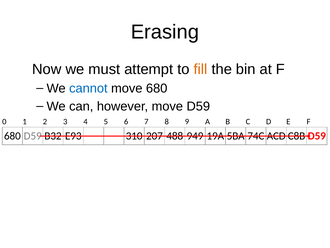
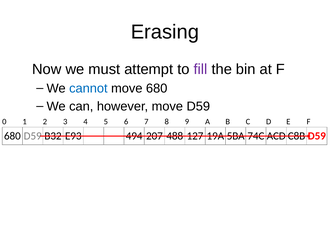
fill colour: orange -> purple (201, 69)
310: 310 -> 494 (134, 136)
949: 949 -> 127 (195, 136)
